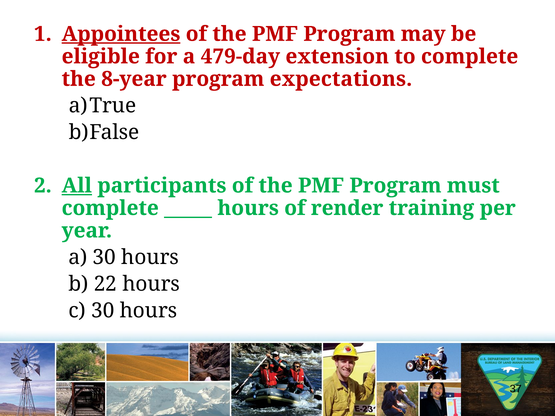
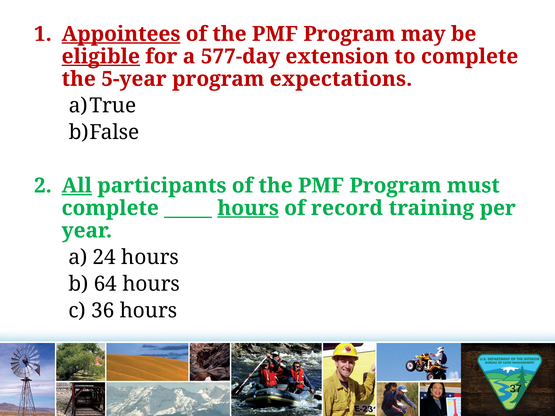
eligible underline: none -> present (101, 57)
479-day: 479-day -> 577-day (240, 57)
8-year: 8-year -> 5-year (134, 79)
hours underline: none -> present (248, 208)
render: render -> record (347, 208)
a 30: 30 -> 24 (104, 257)
22: 22 -> 64 (105, 284)
c 30: 30 -> 36 (103, 311)
